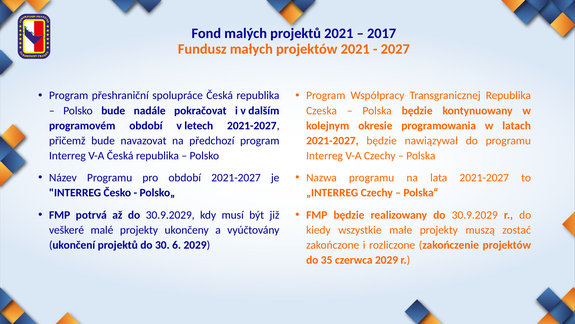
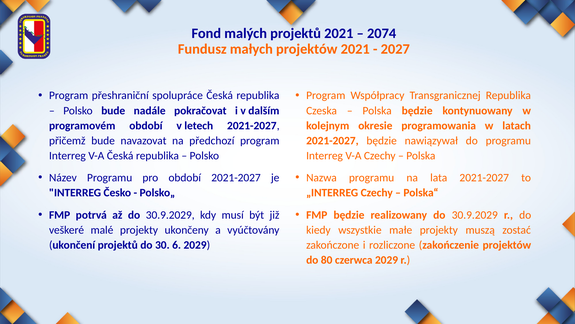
2017: 2017 -> 2074 (382, 33)
35: 35 -> 80 (327, 260)
